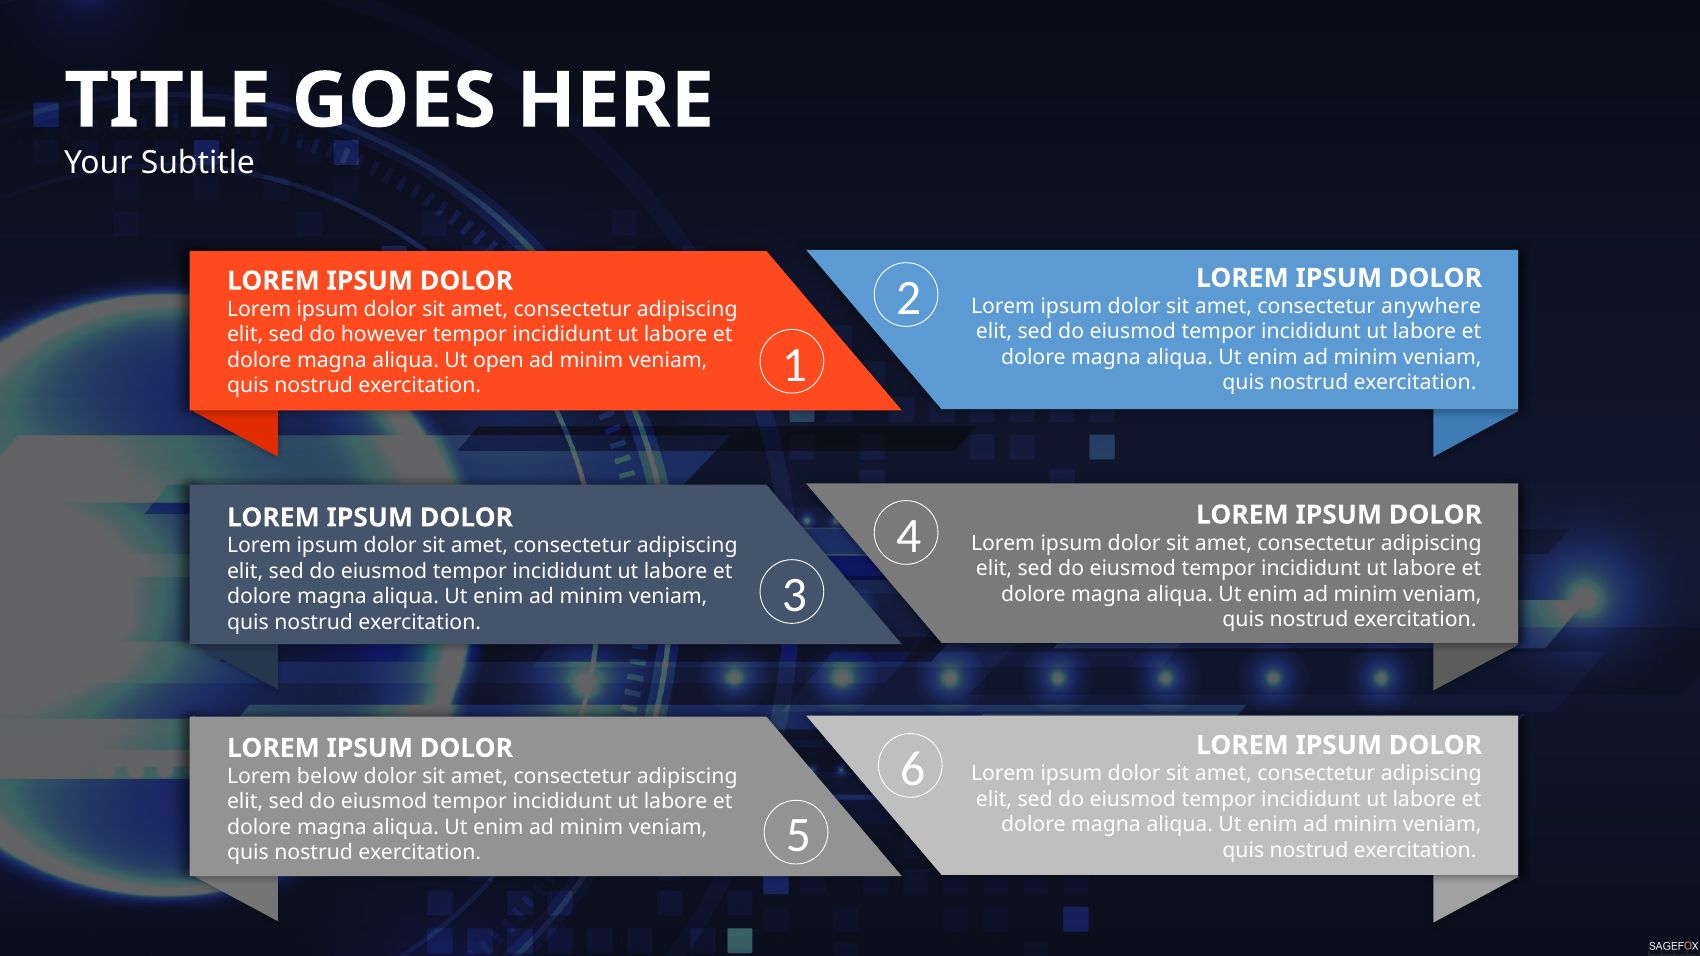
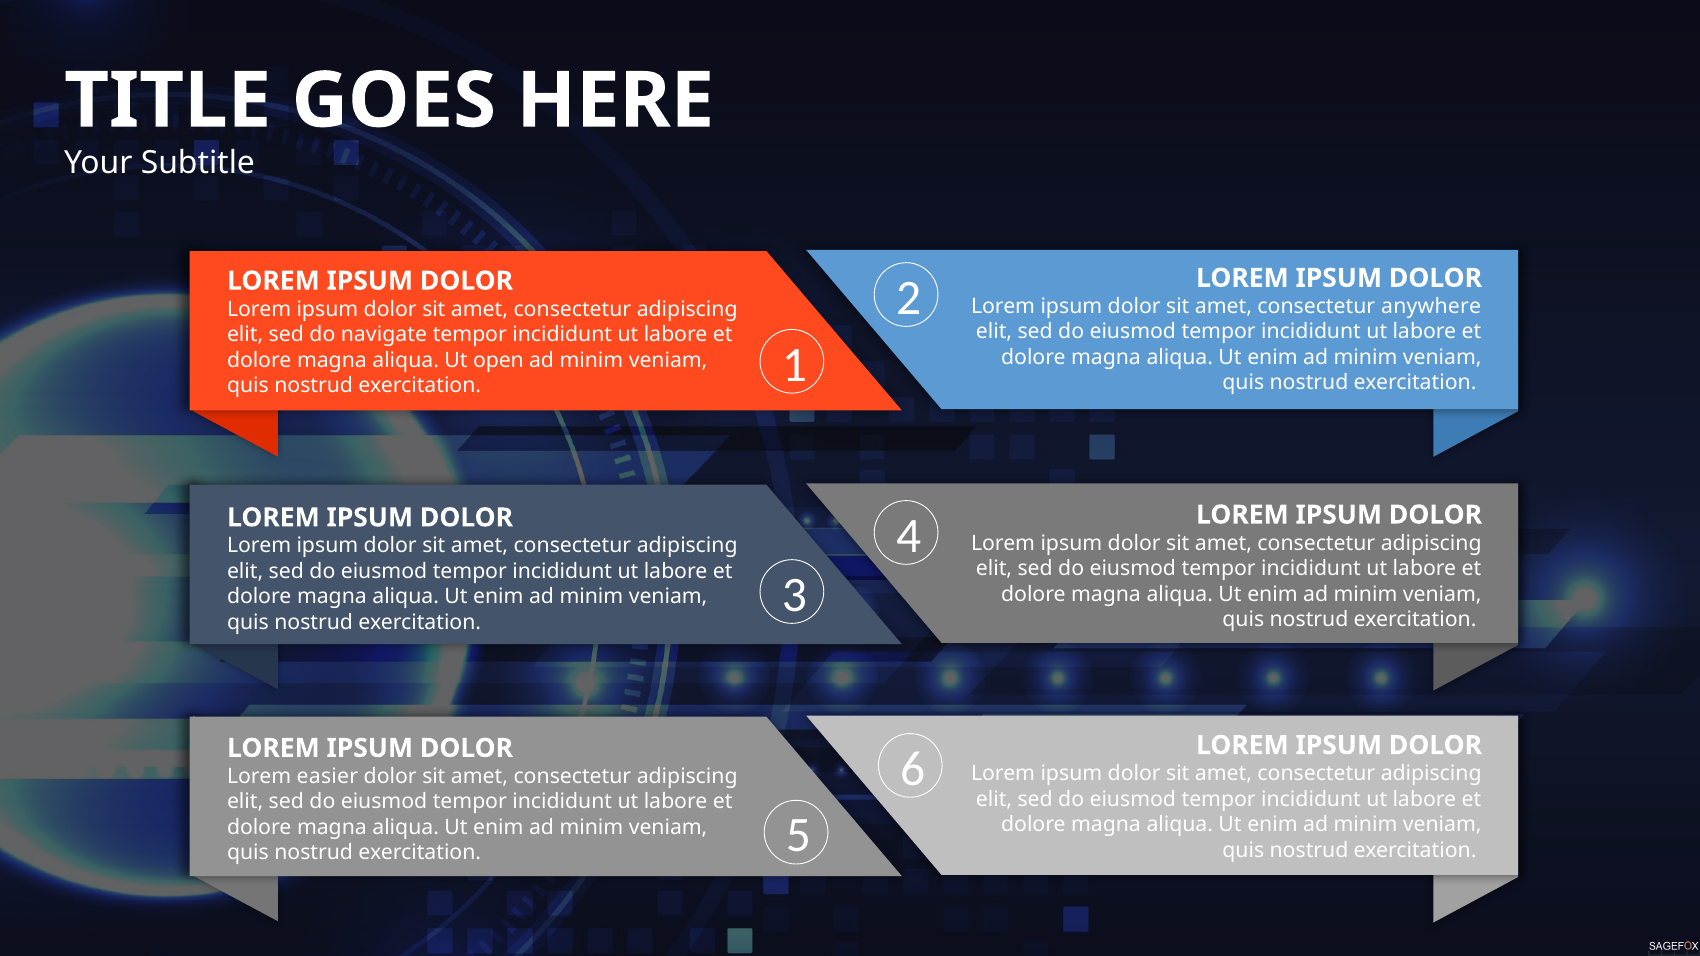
however: however -> navigate (384, 335)
below: below -> easier (327, 777)
